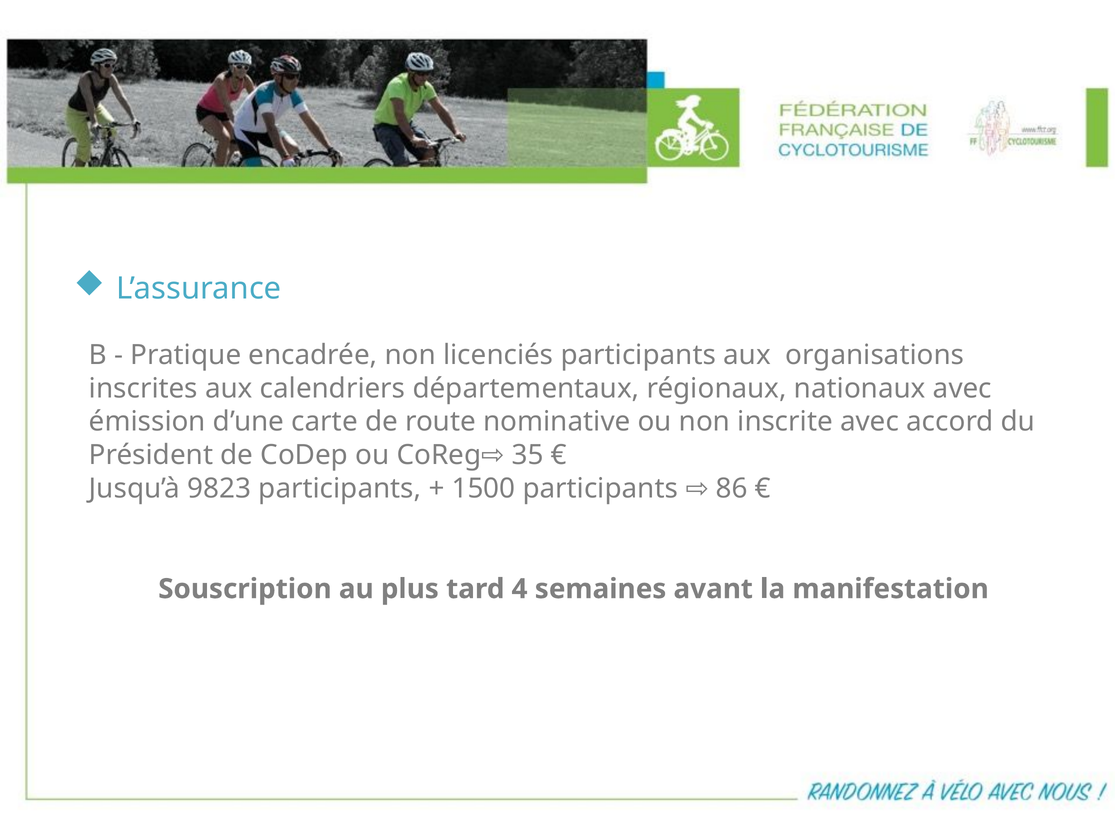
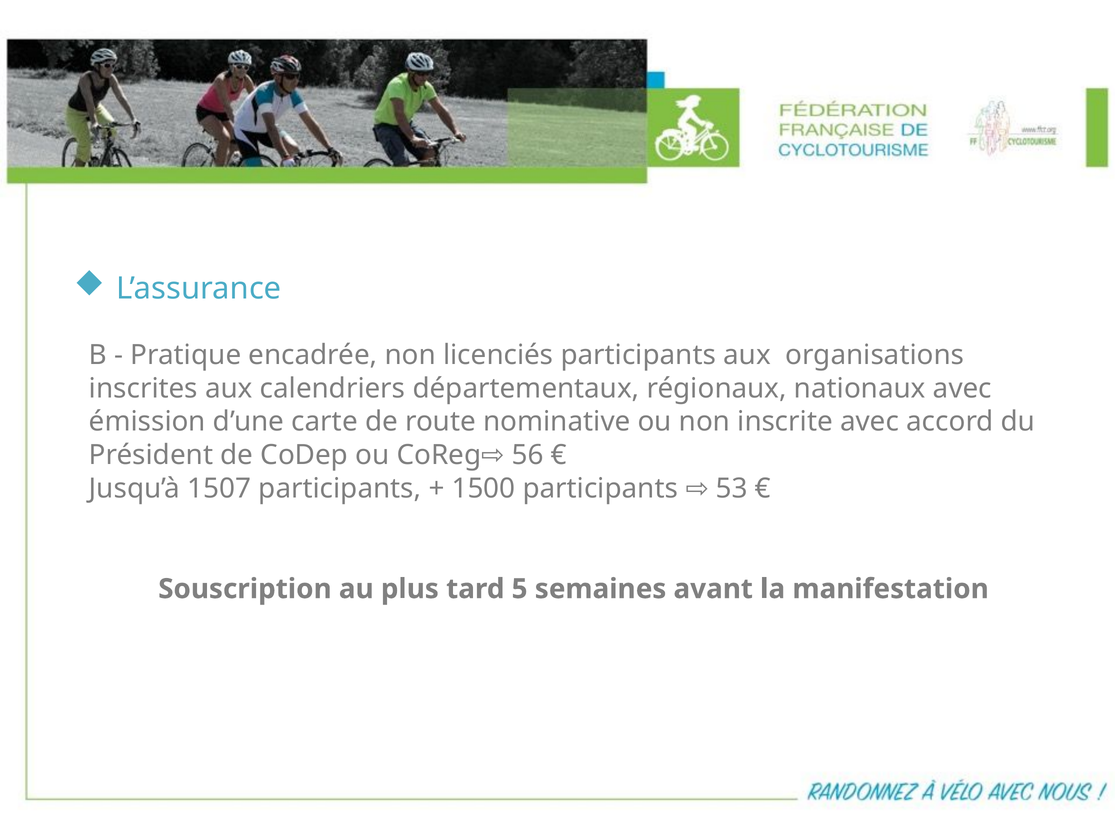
35: 35 -> 56 (528, 455)
9823: 9823 -> 1507 (219, 489)
86: 86 -> 53 (732, 489)
4: 4 -> 5 (520, 589)
